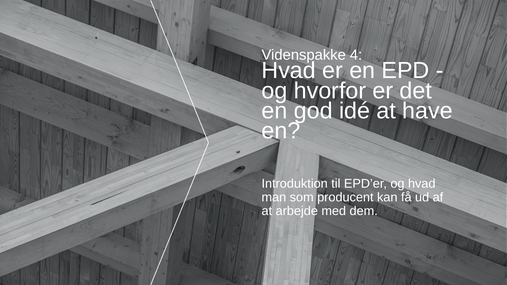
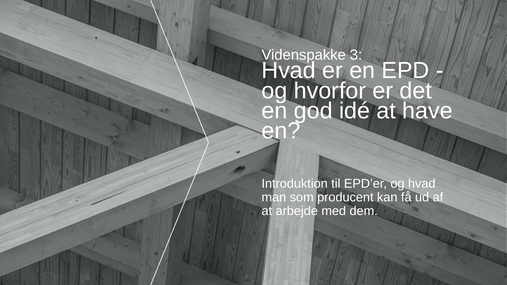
4: 4 -> 3 (356, 55)
